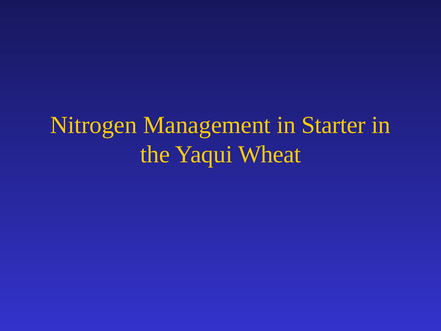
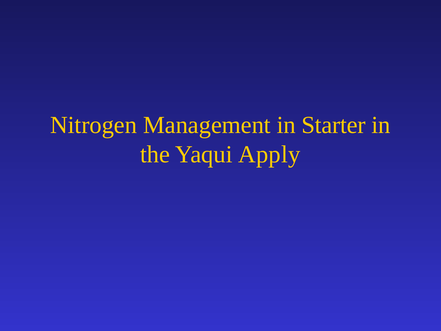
Wheat: Wheat -> Apply (269, 154)
